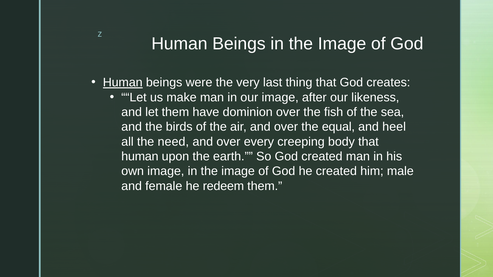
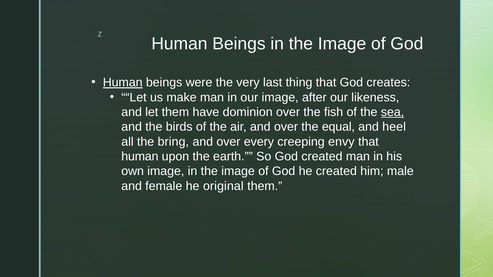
sea underline: none -> present (392, 112)
need: need -> bring (173, 142)
body: body -> envy (341, 142)
redeem: redeem -> original (223, 186)
